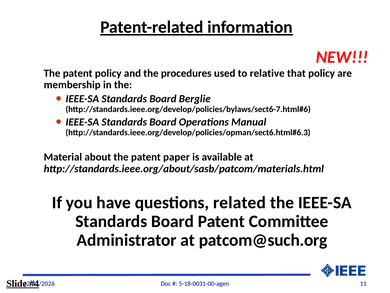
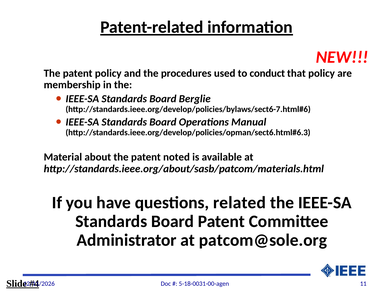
relative: relative -> conduct (267, 73)
paper: paper -> noted (176, 157)
patcom@such.org: patcom@such.org -> patcom@sole.org (263, 240)
